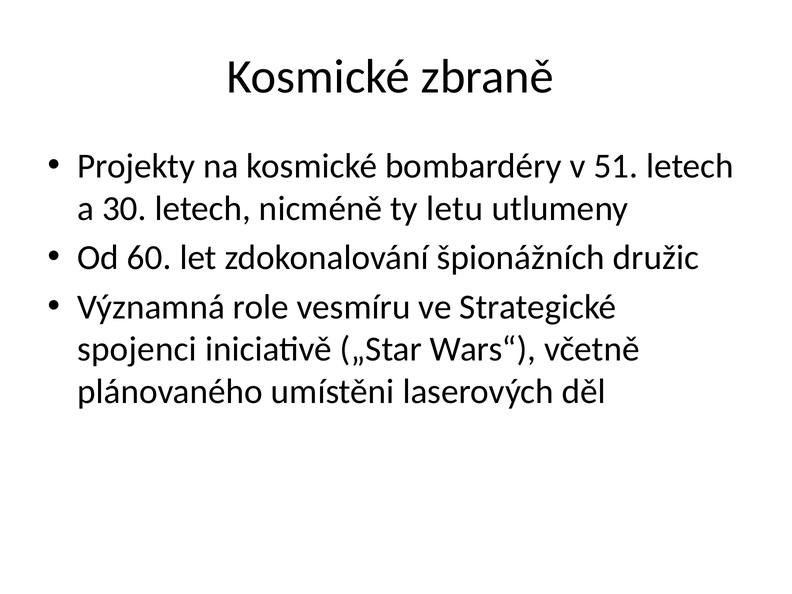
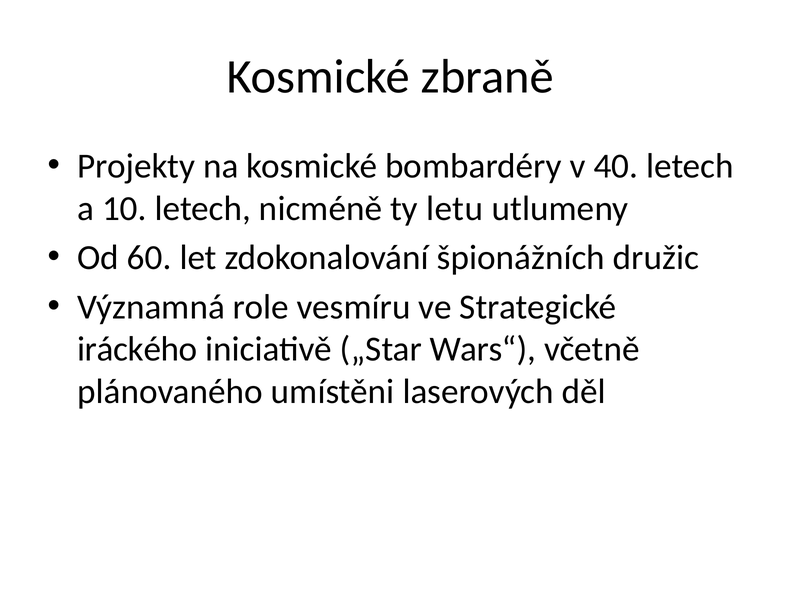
51: 51 -> 40 (616, 166)
30: 30 -> 10 (124, 208)
spojenci: spojenci -> iráckého (137, 349)
